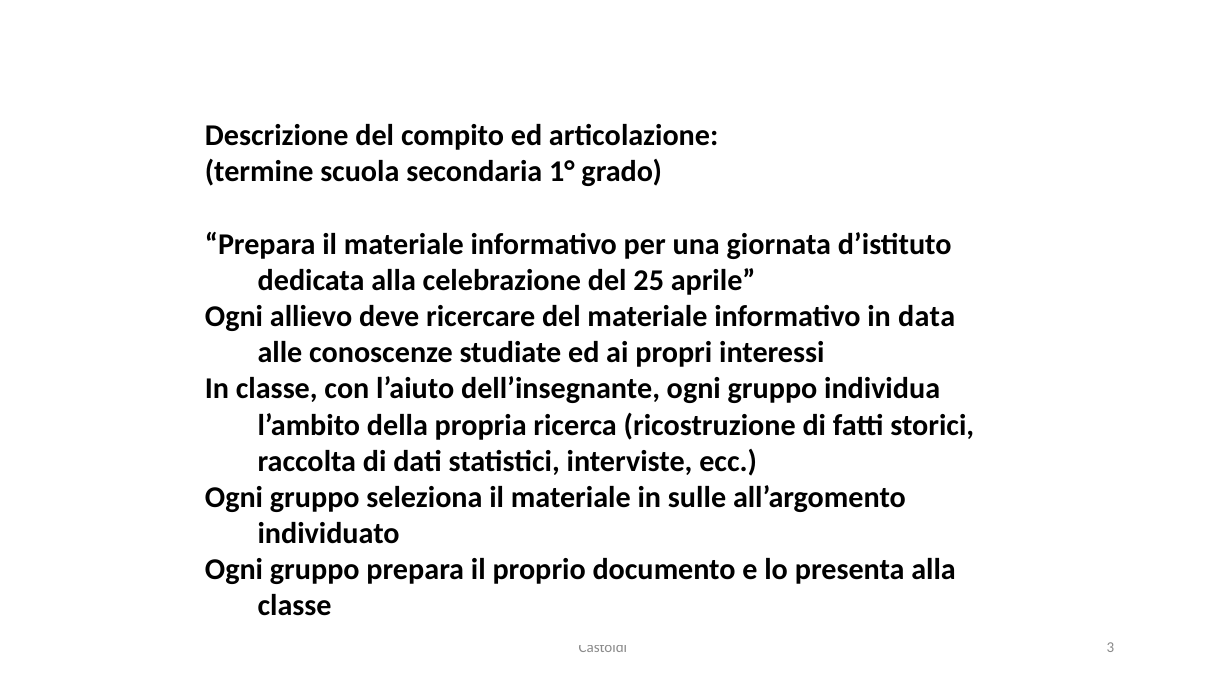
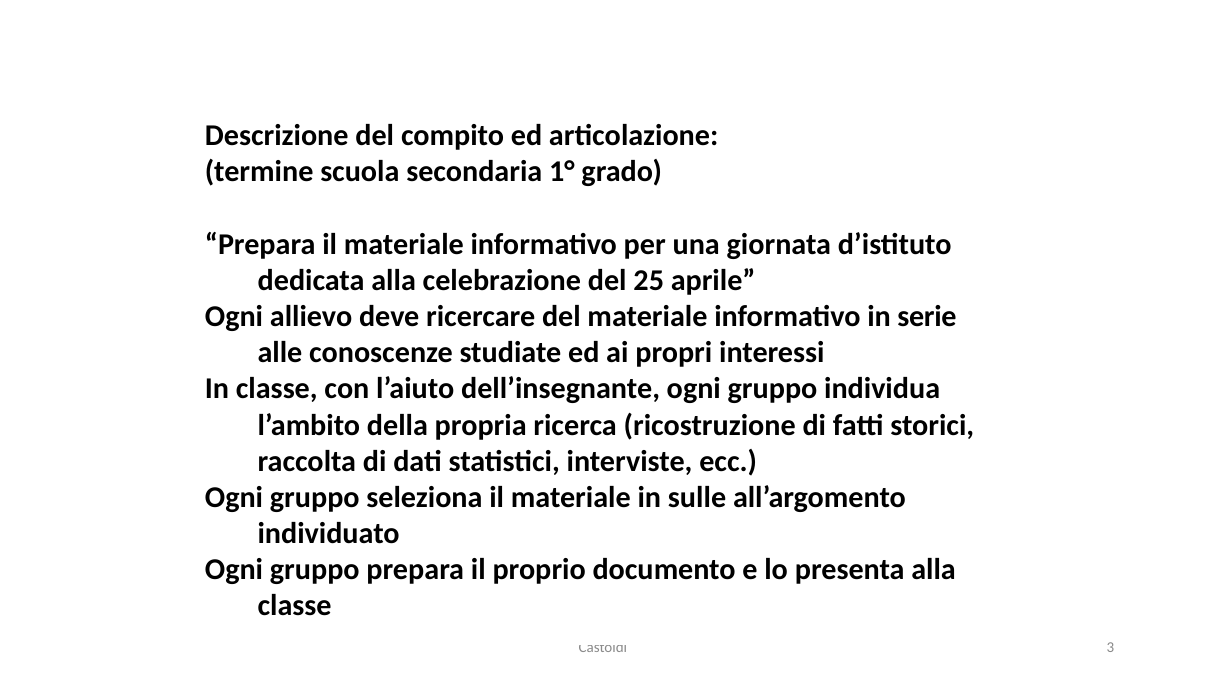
data: data -> serie (927, 317)
